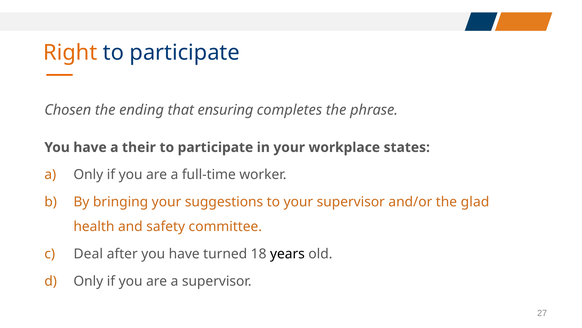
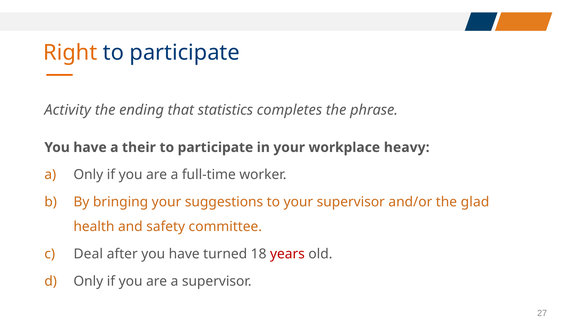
Chosen: Chosen -> Activity (68, 110)
ensuring: ensuring -> statistics (225, 110)
states: states -> heavy (407, 147)
years colour: black -> red (287, 253)
